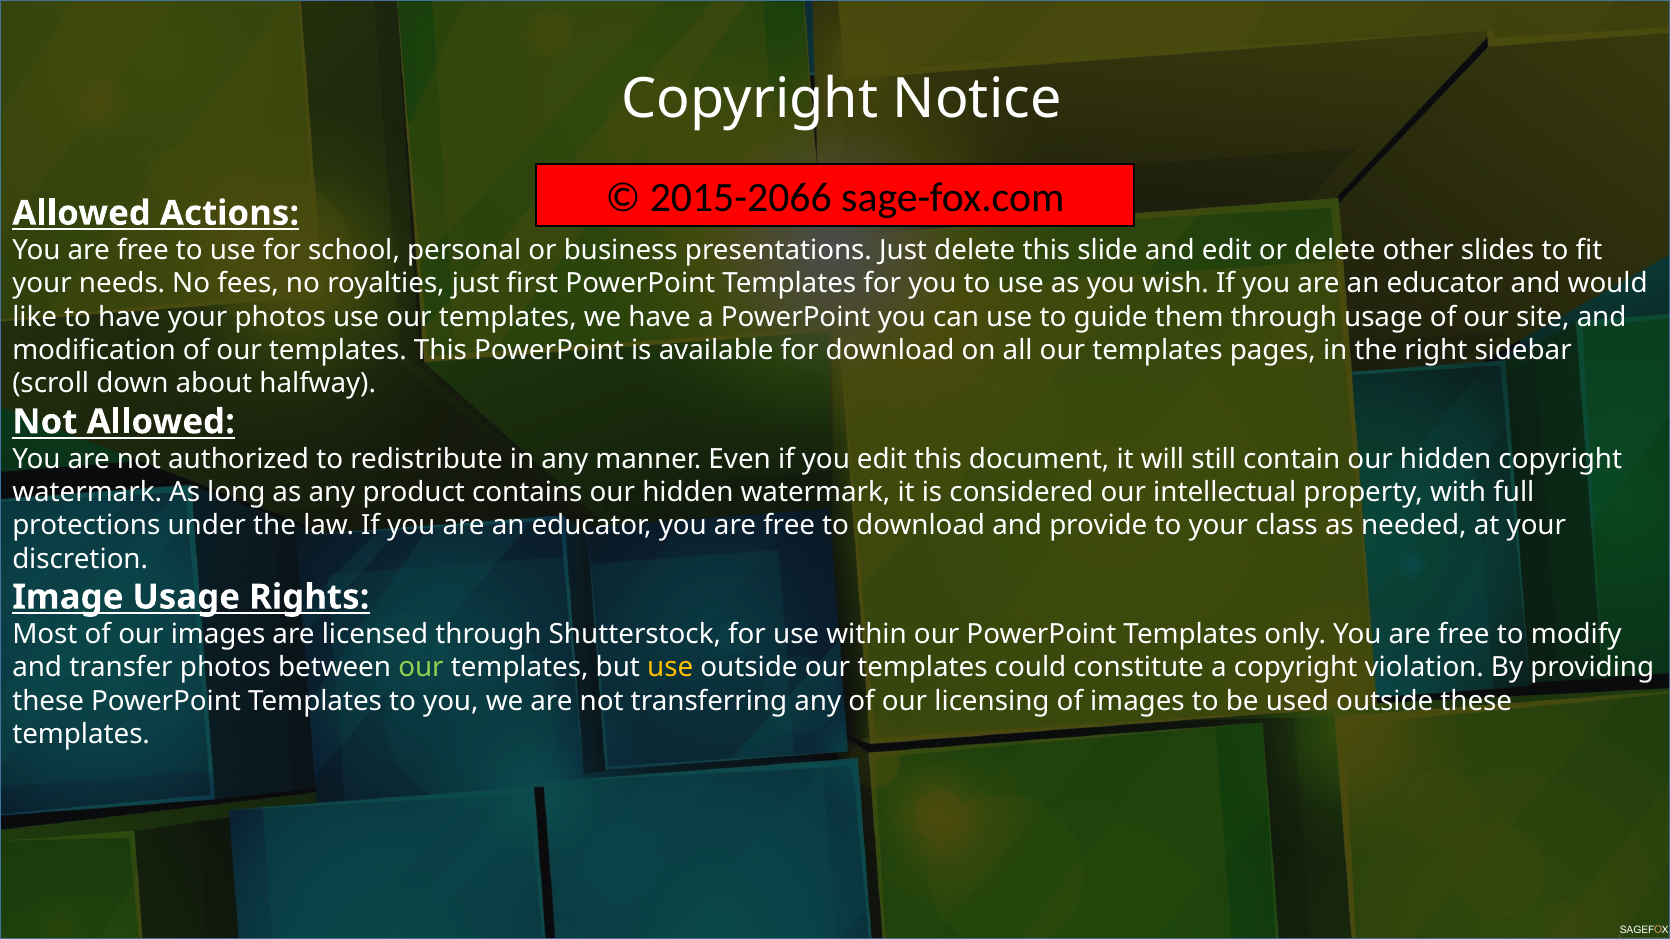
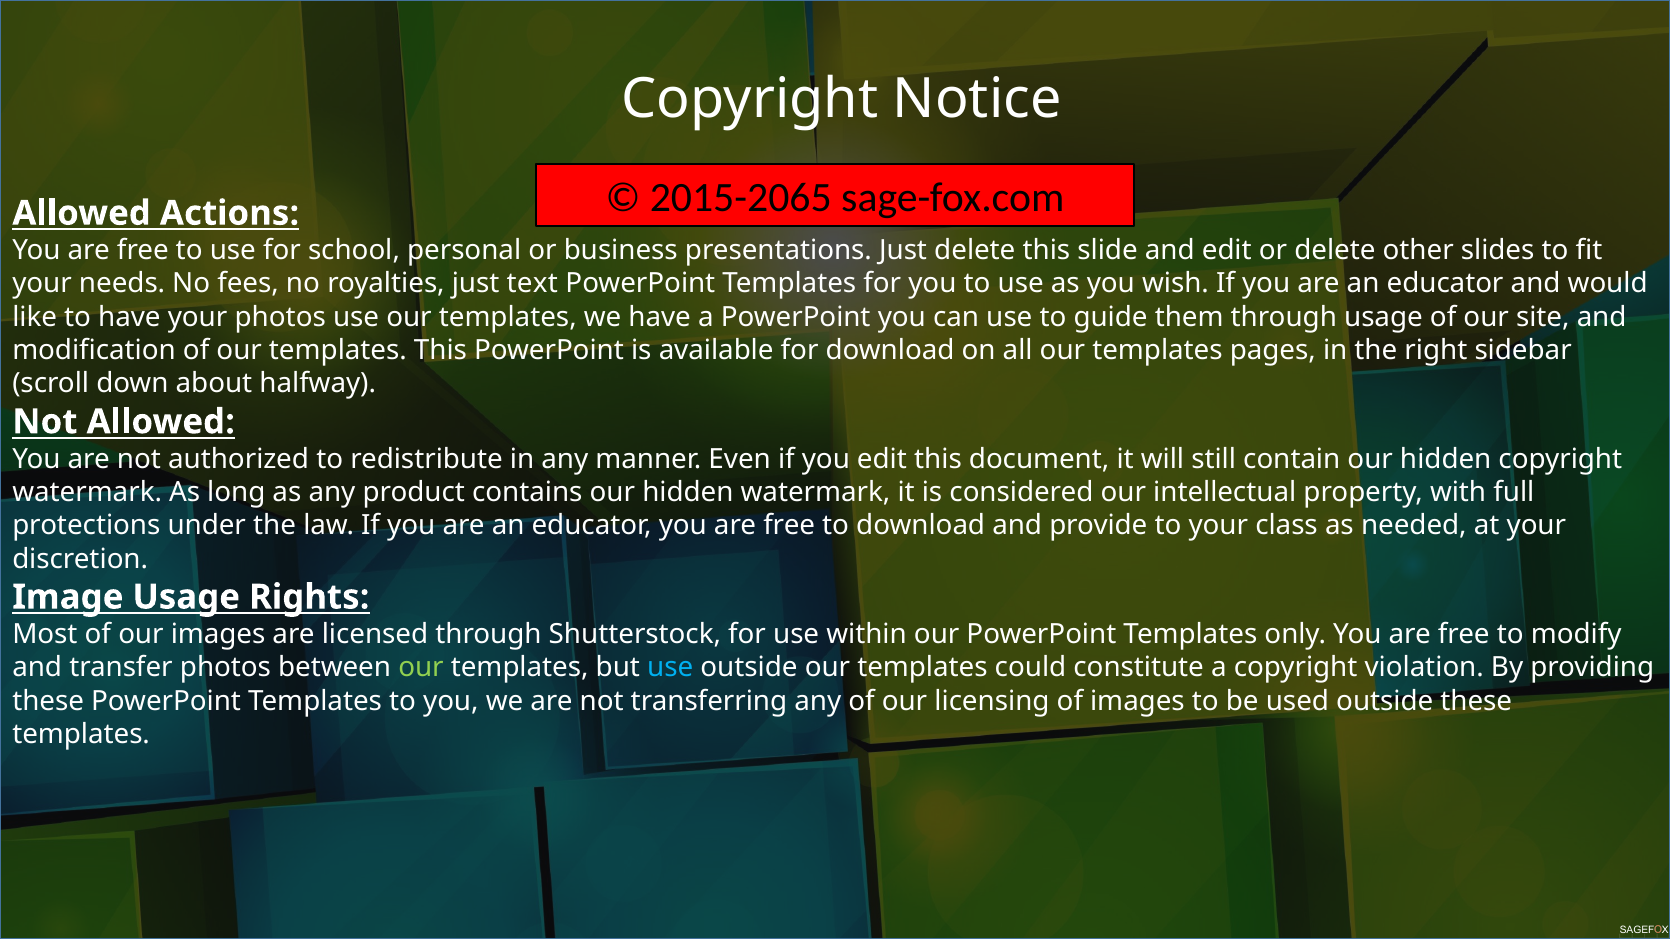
2015-2066: 2015-2066 -> 2015-2065 (741, 198)
first: first -> text (532, 284)
use colour: yellow -> light blue (670, 668)
